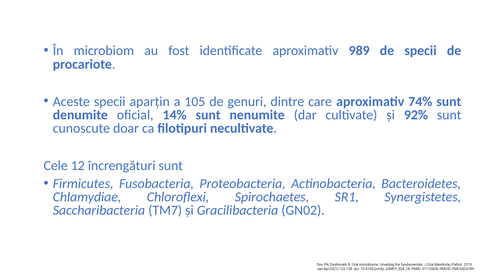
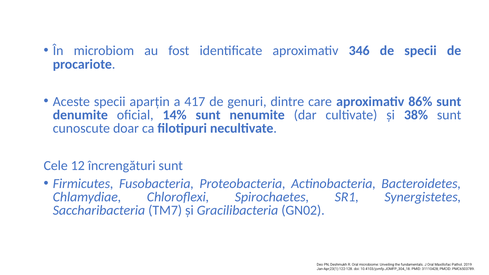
989: 989 -> 346 (359, 51)
105: 105 -> 417 (195, 102)
74%: 74% -> 86% (420, 102)
92%: 92% -> 38% (416, 115)
